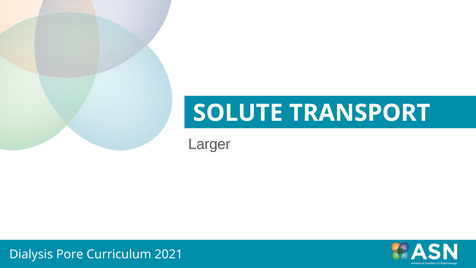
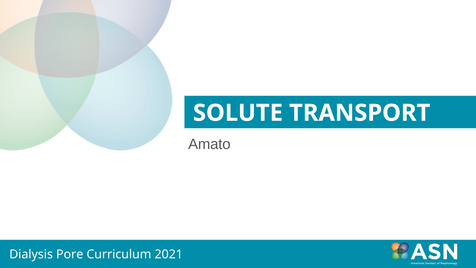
Larger: Larger -> Amato (209, 144)
